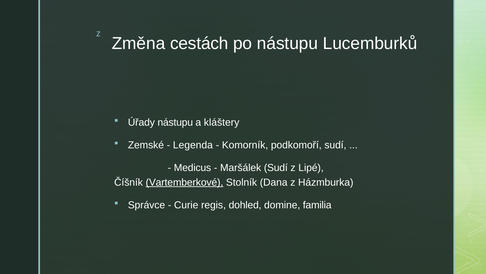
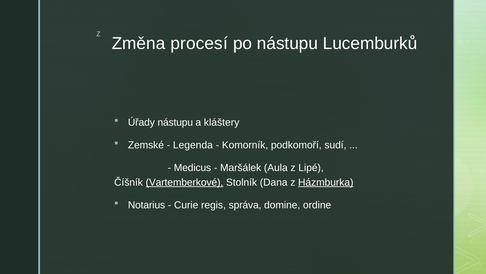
cestách: cestách -> procesí (199, 43)
Maršálek Sudí: Sudí -> Aula (276, 167)
Házmburka underline: none -> present (326, 182)
Správce: Správce -> Notarius (147, 205)
dohled: dohled -> správa (245, 205)
familia: familia -> ordine (317, 205)
